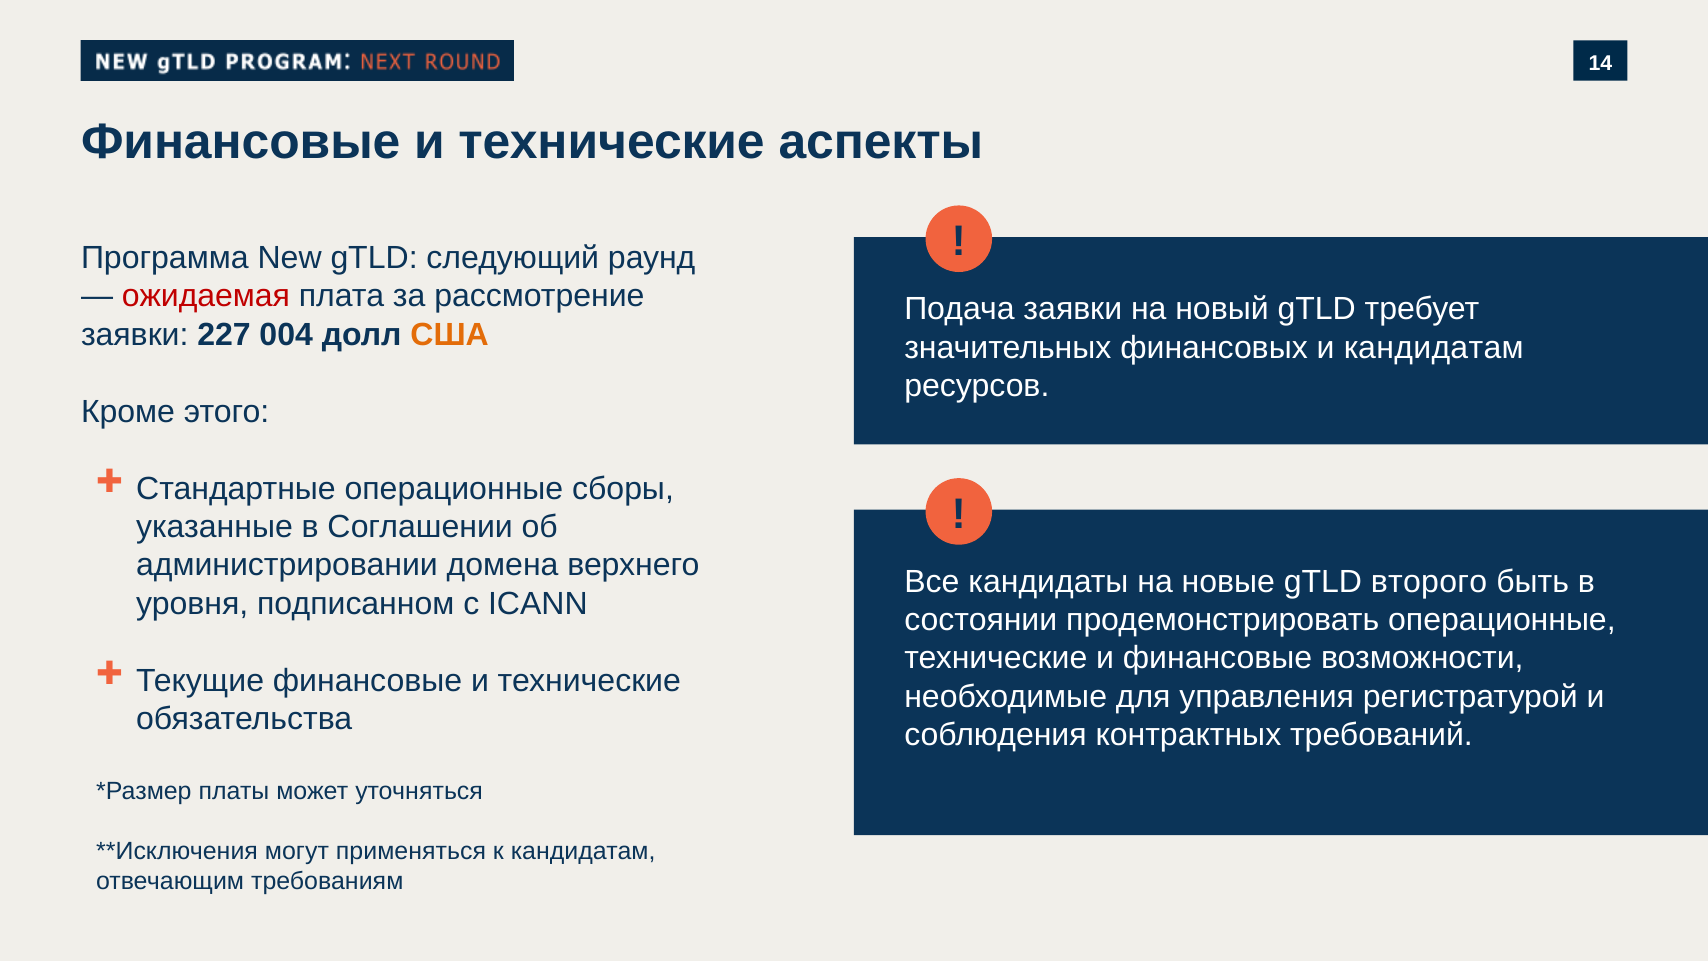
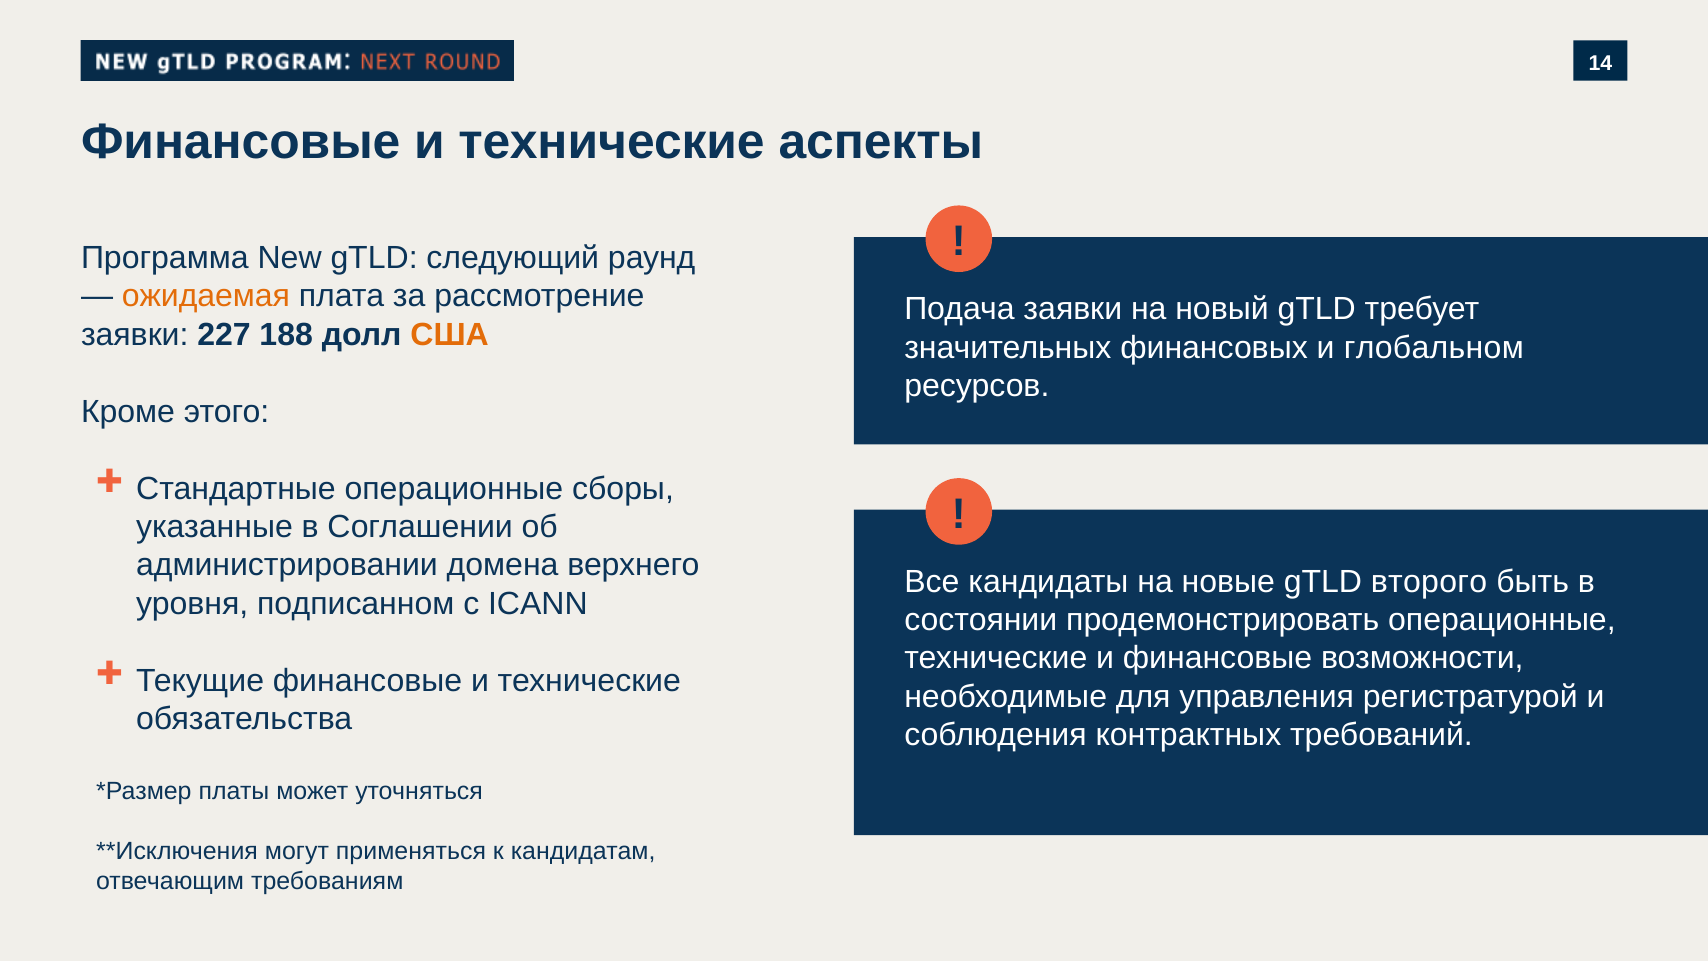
ожидаемая colour: red -> orange (206, 296)
004: 004 -> 188 (286, 335)
и кандидатам: кандидатам -> глобальном (1434, 348)
